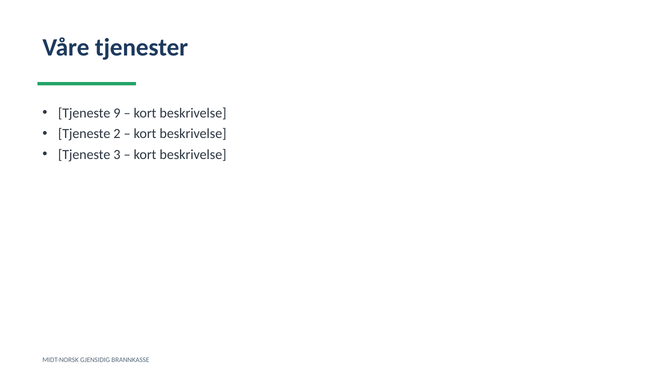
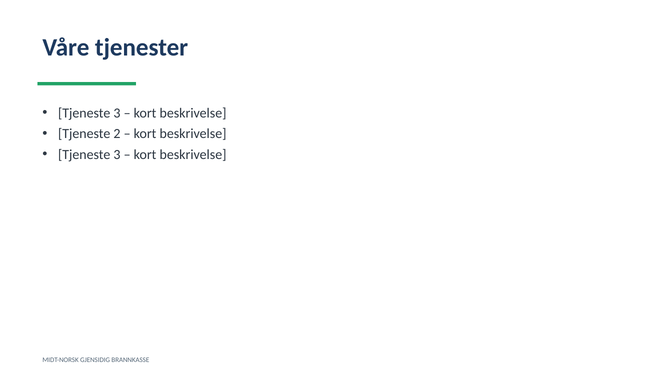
9: 9 -> 3 (117, 113)
